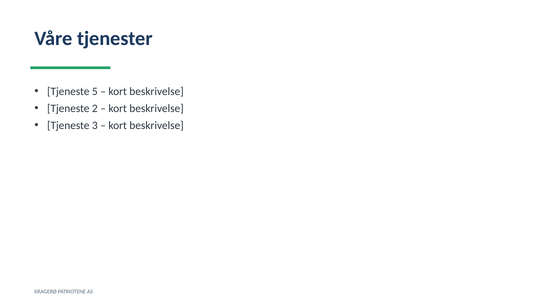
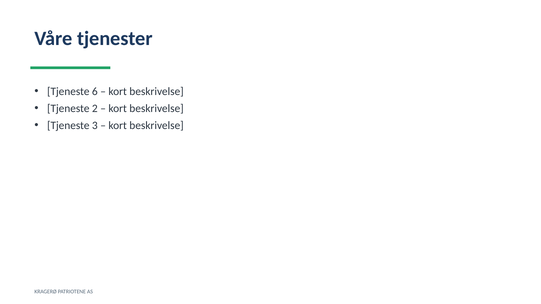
5: 5 -> 6 (95, 92)
